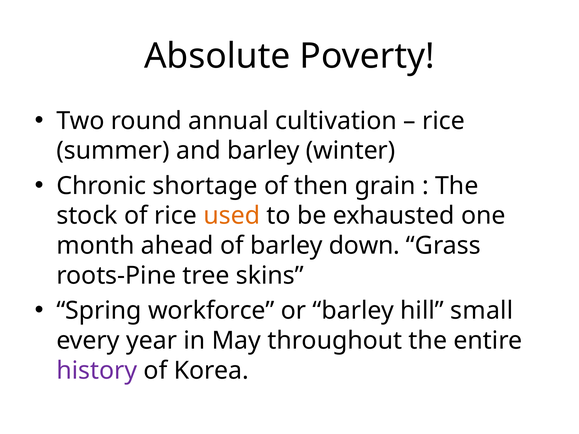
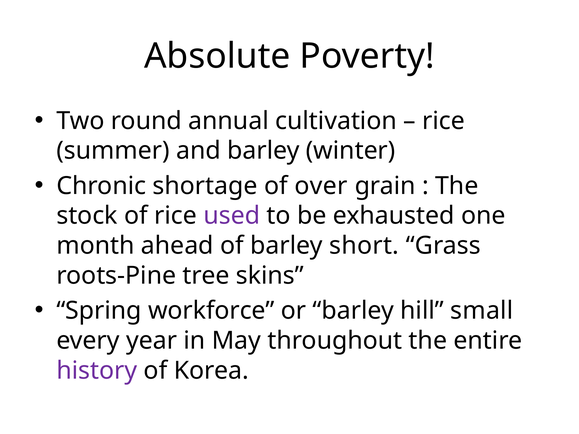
then: then -> over (321, 186)
used colour: orange -> purple (232, 216)
down: down -> short (364, 246)
